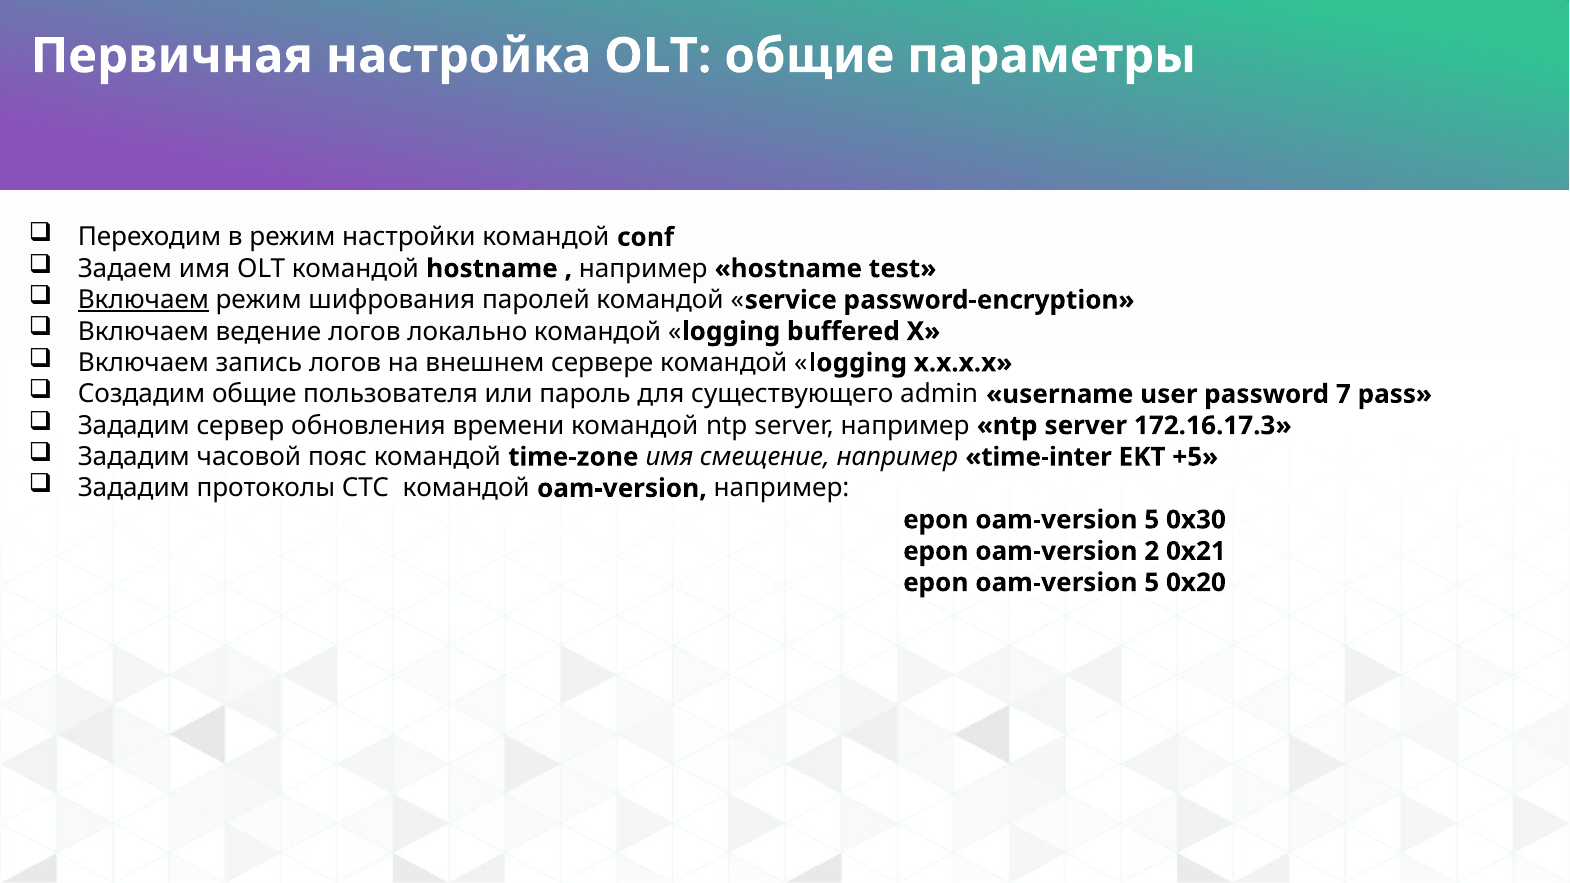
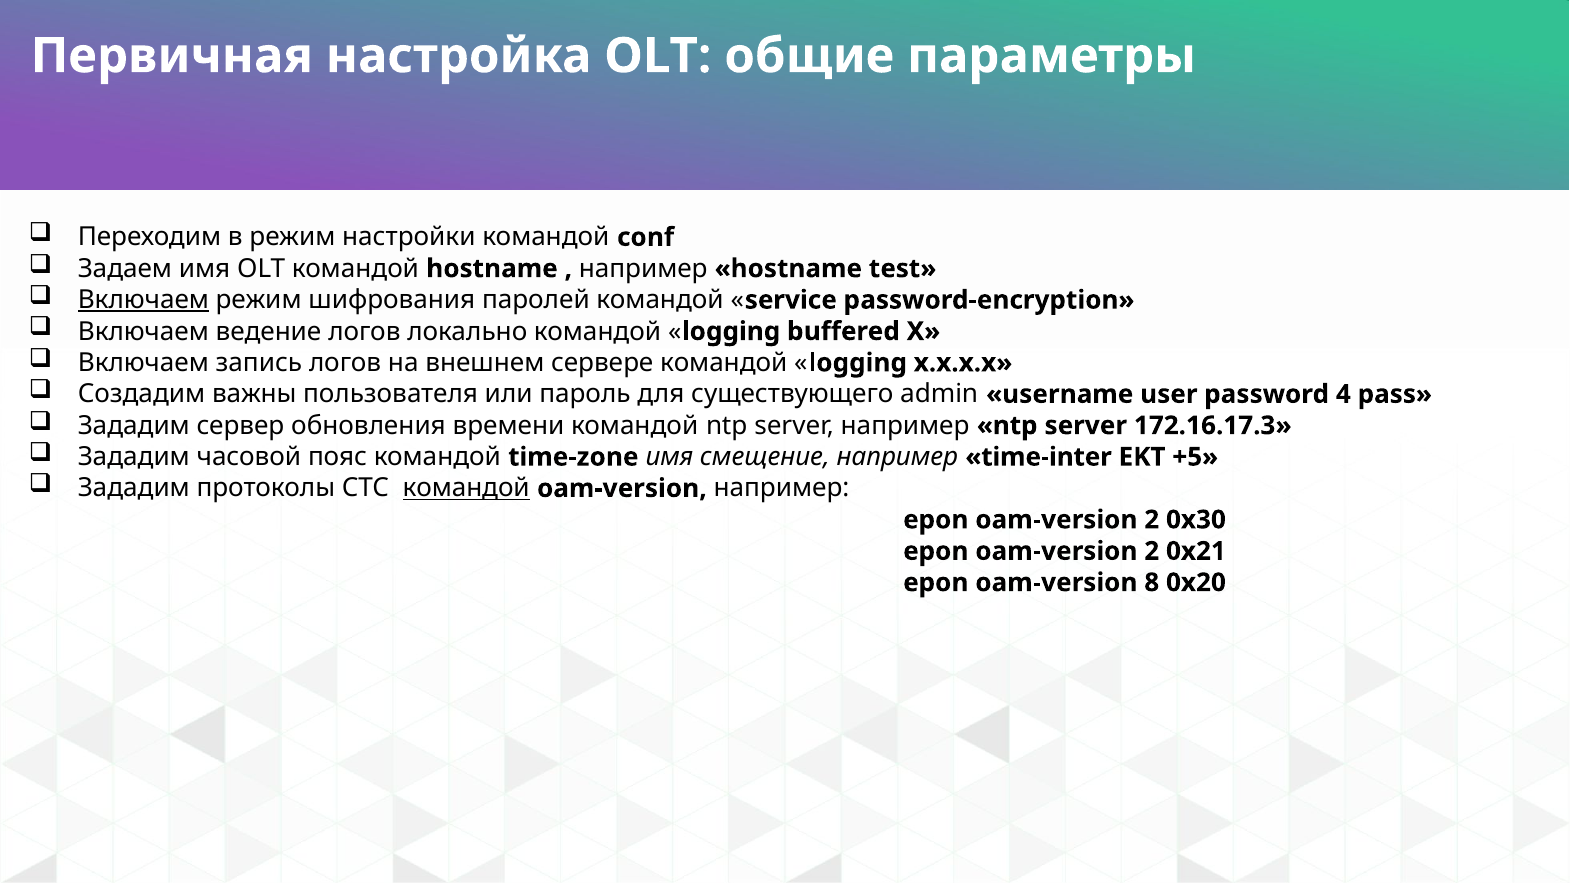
Создадим общие: общие -> важны (254, 394)
7: 7 -> 4 (1343, 394)
командой underline: none -> present (466, 488)
5: 5 -> 2 (1152, 520)
5: 5 -> 8 (1152, 583)
